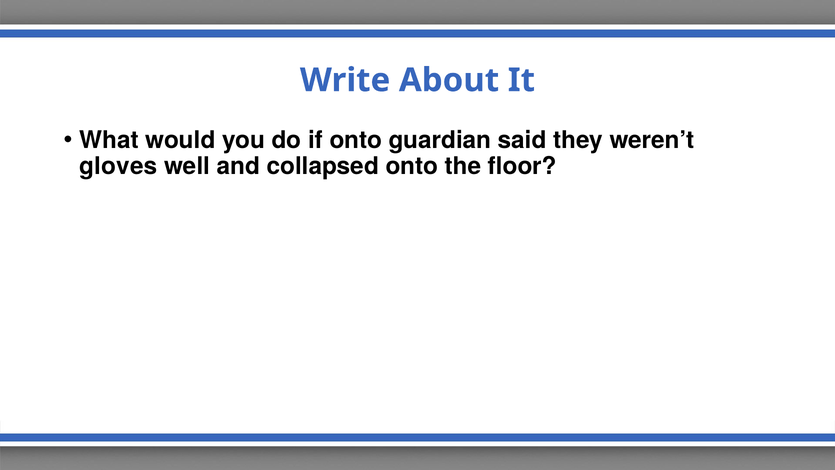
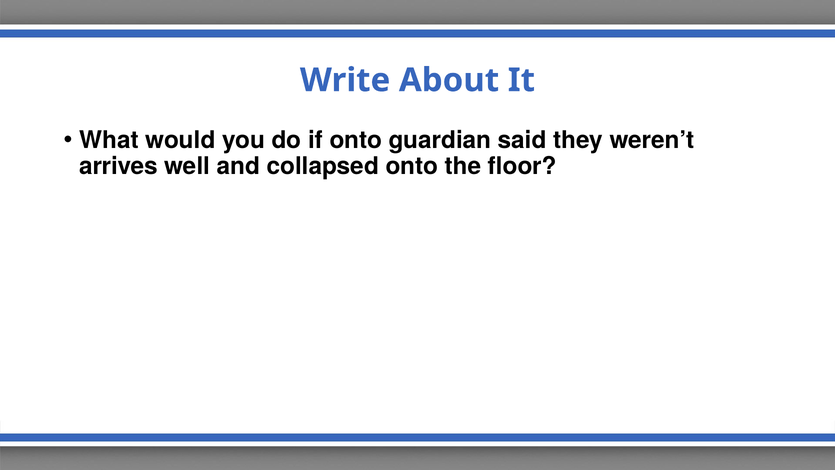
gloves: gloves -> arrives (119, 166)
